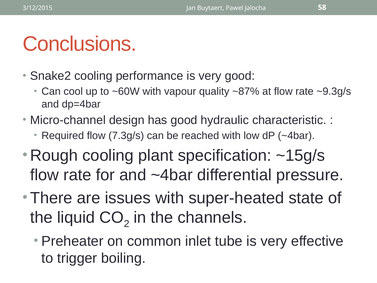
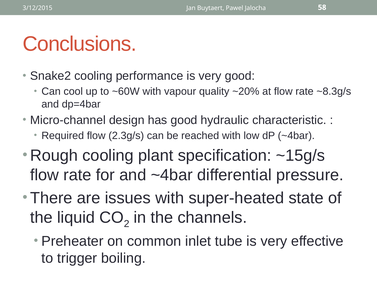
~87%: ~87% -> ~20% (246, 91)
~9.3g/s: ~9.3g/s -> ~8.3g/s (334, 91)
7.3g/s: 7.3g/s -> 2.3g/s (126, 136)
